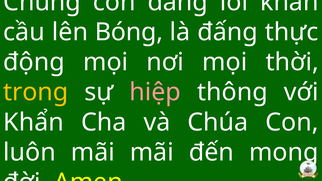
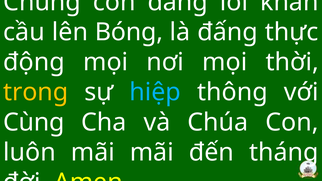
hiệp colour: pink -> light blue (155, 92)
Khẩn: Khẩn -> Cùng (34, 122)
mong: mong -> tháng (284, 152)
